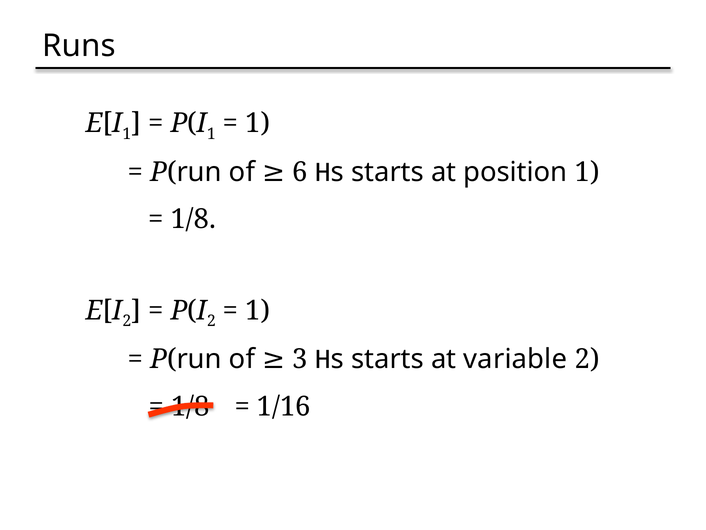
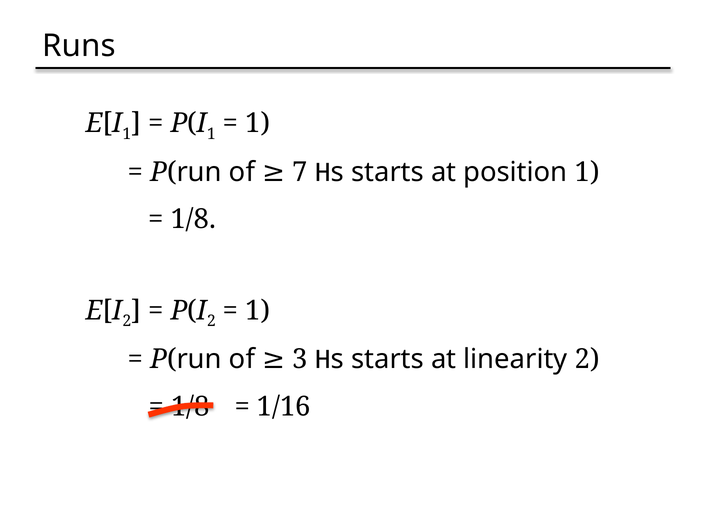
6: 6 -> 7 (300, 172)
variable: variable -> linearity (515, 359)
